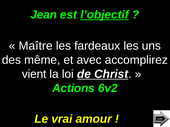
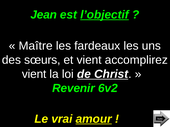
même: même -> sœurs (42, 60)
et avec: avec -> vient (89, 60)
Actions: Actions -> Revenir (74, 88)
amour underline: none -> present (94, 119)
